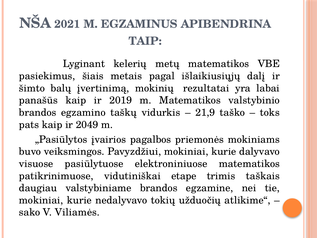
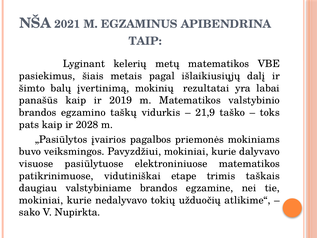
2049: 2049 -> 2028 (87, 125)
Viliamės: Viliamės -> Nupirkta (77, 212)
